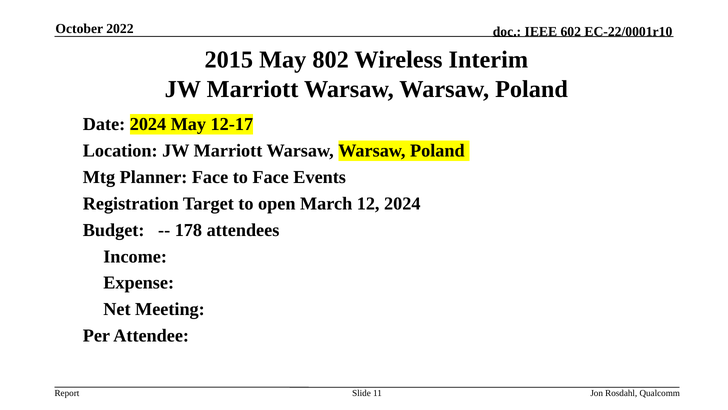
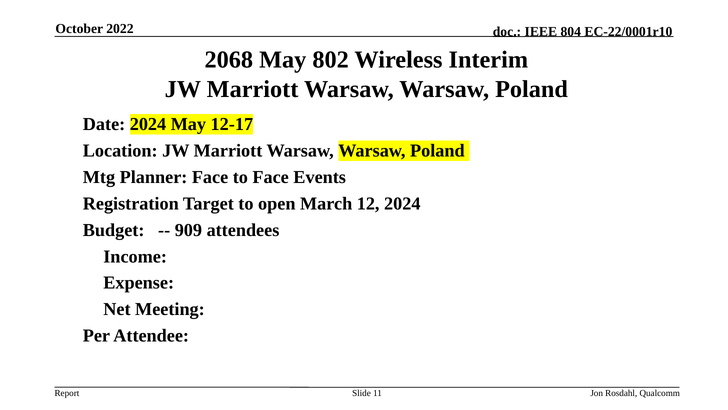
602: 602 -> 804 (571, 32)
2015: 2015 -> 2068 (229, 60)
178: 178 -> 909 (188, 230)
